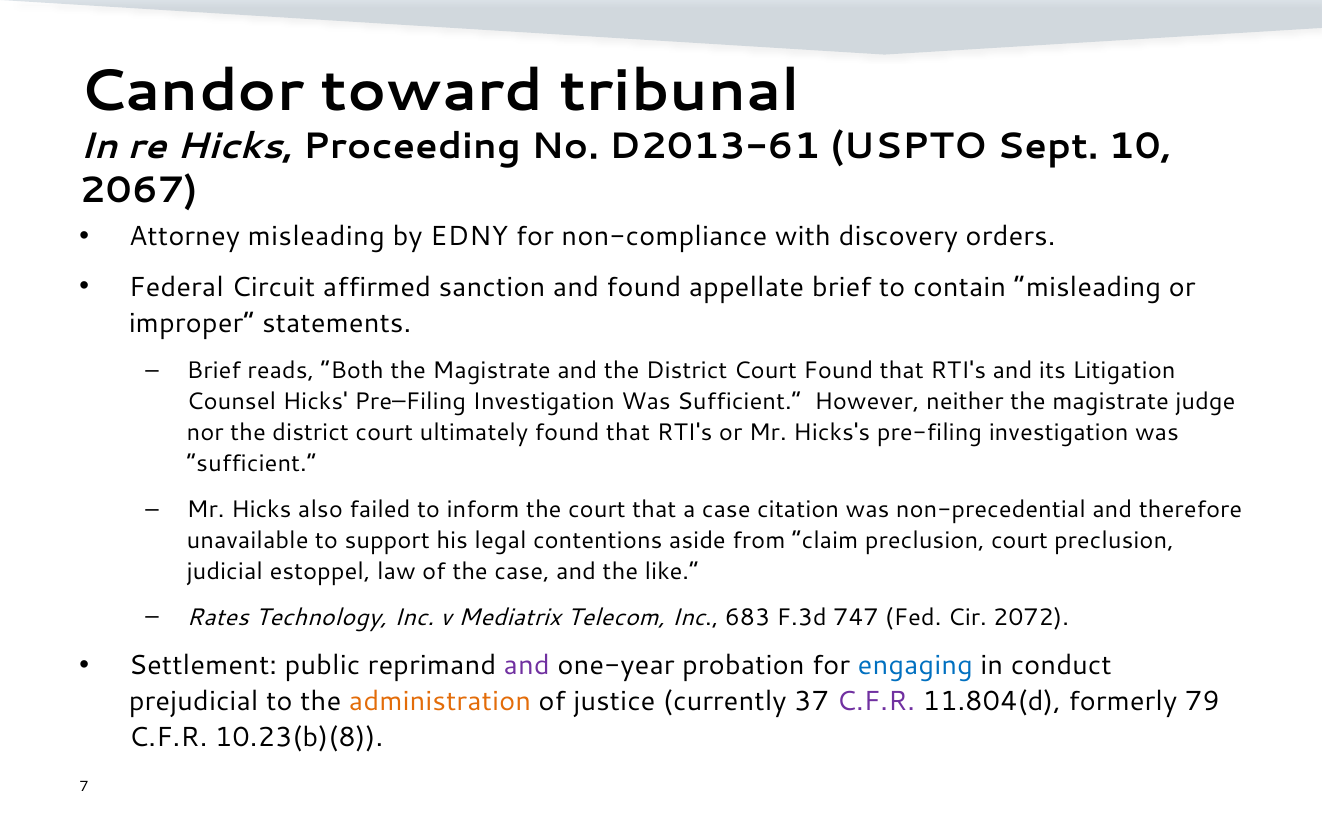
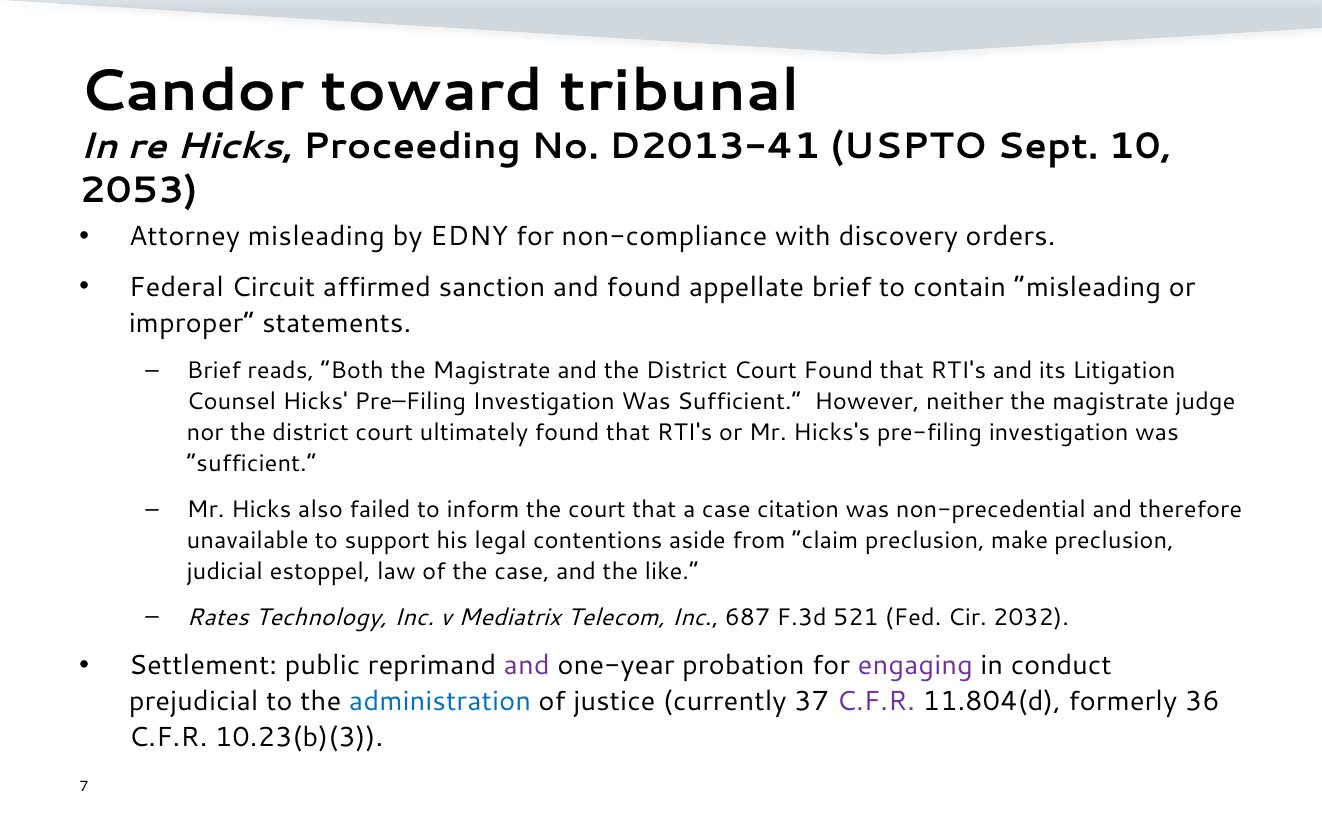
D2013-61: D2013-61 -> D2013-41 (715, 147)
2067: 2067 -> 2053 (139, 191)
preclusion court: court -> make (1019, 541)
683: 683 -> 687 (748, 617)
747: 747 -> 521 (856, 617)
2072: 2072 -> 2032 (1031, 617)
engaging colour: blue -> purple (915, 666)
administration colour: orange -> blue (440, 702)
79: 79 -> 36 (1202, 702)
10.23(b)(8: 10.23(b)(8 -> 10.23(b)(3 (299, 737)
